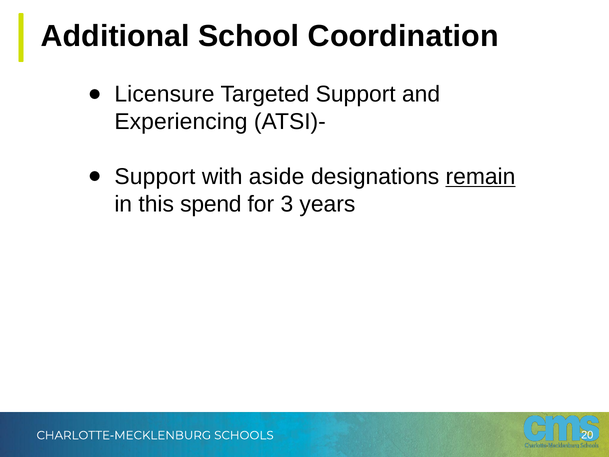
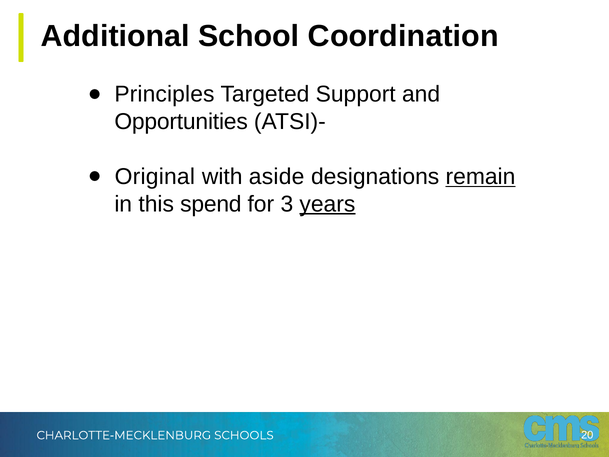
Licensure: Licensure -> Principles (164, 94)
Experiencing: Experiencing -> Opportunities (181, 122)
Support: Support -> Original (155, 177)
years underline: none -> present (327, 204)
